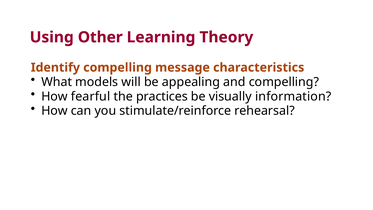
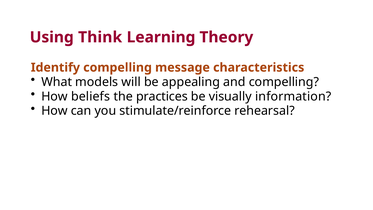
Other: Other -> Think (100, 37)
fearful: fearful -> beliefs (91, 96)
